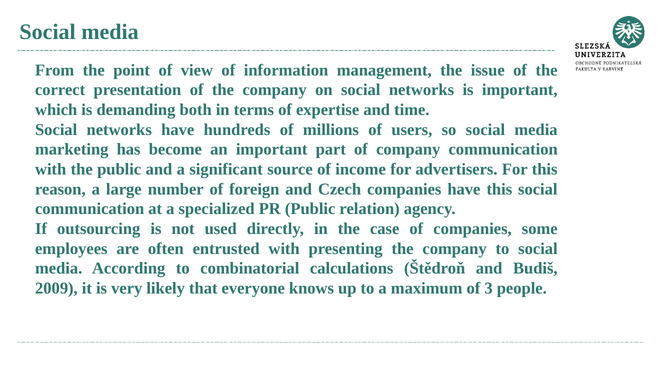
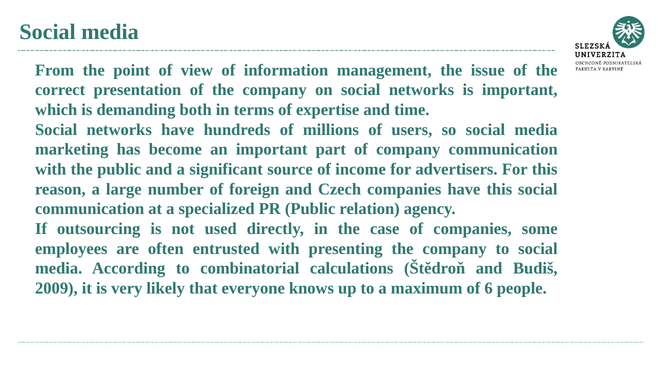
3: 3 -> 6 (489, 288)
